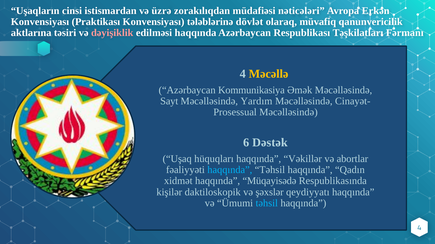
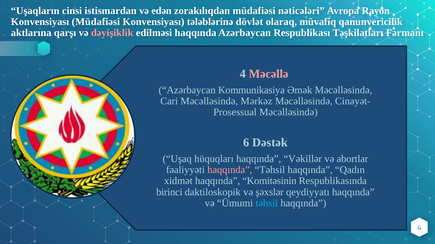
üzrə: üzrə -> edən (161, 11)
Erkən: Erkən -> Rayon (376, 11)
Konvensiyası Praktikası: Praktikası -> Müdafiəsi (96, 22)
təsiri: təsiri -> qarşı (65, 33)
Məcəllə colour: yellow -> pink (269, 74)
Sayt: Sayt -> Cari (169, 102)
Yardım: Yardım -> Mərkəz (256, 102)
haqqında colour: light blue -> pink (230, 170)
Müqayisədə: Müqayisədə -> Komitəsinin (269, 181)
kişilər: kişilər -> birinci (169, 193)
